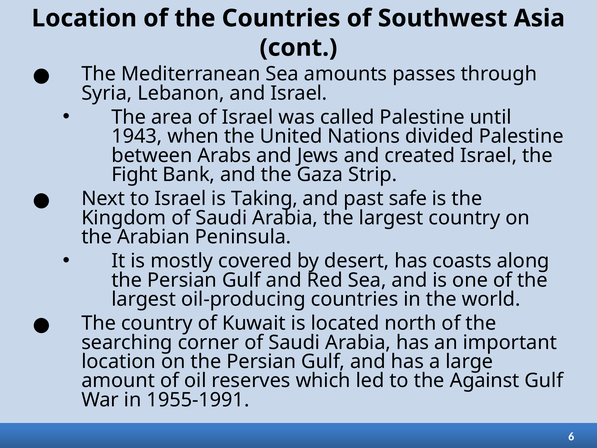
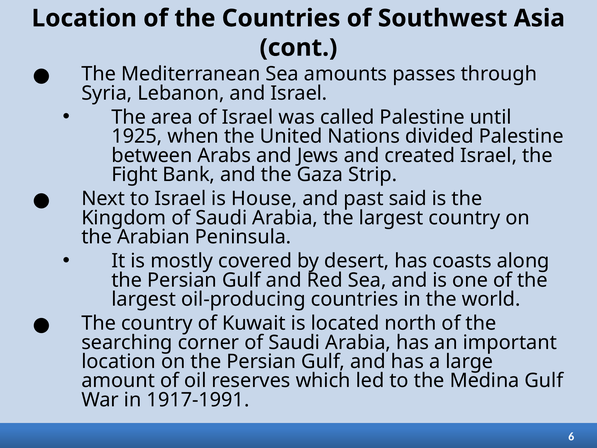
1943: 1943 -> 1925 (137, 136)
Taking: Taking -> House (264, 199)
safe: safe -> said (408, 199)
Against: Against -> Medina (485, 381)
1955-1991: 1955-1991 -> 1917-1991 (198, 400)
